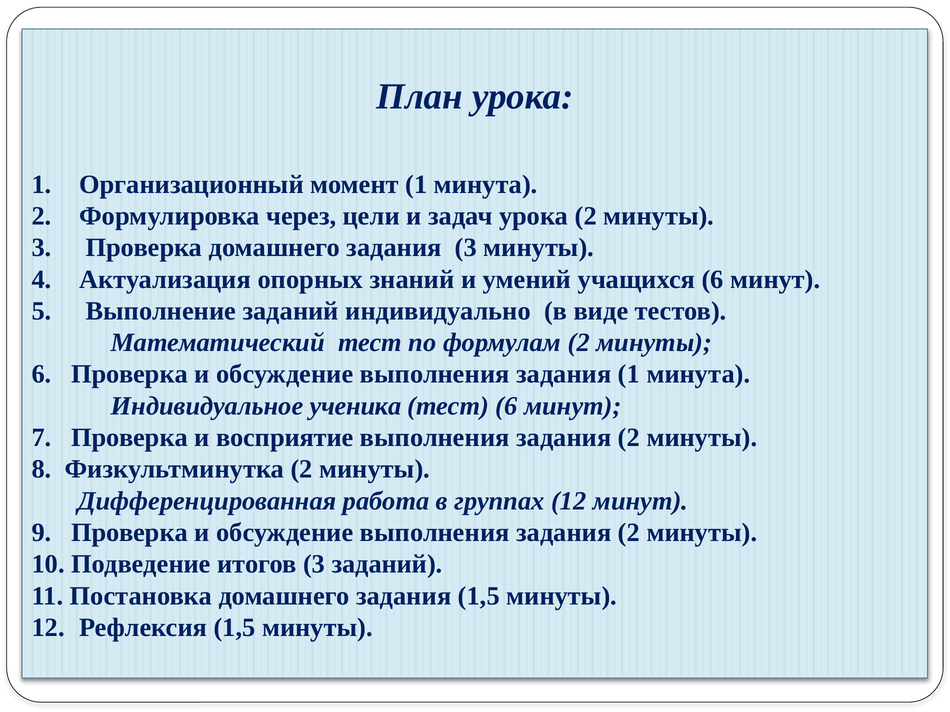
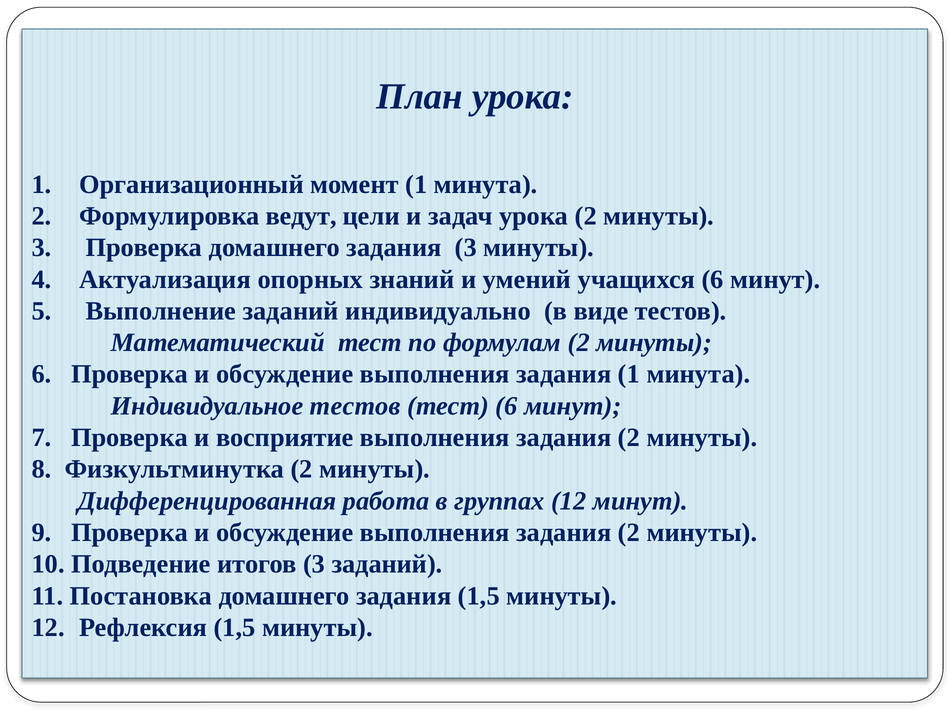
через: через -> ведут (301, 216)
Индивидуальное ученика: ученика -> тестов (355, 406)
